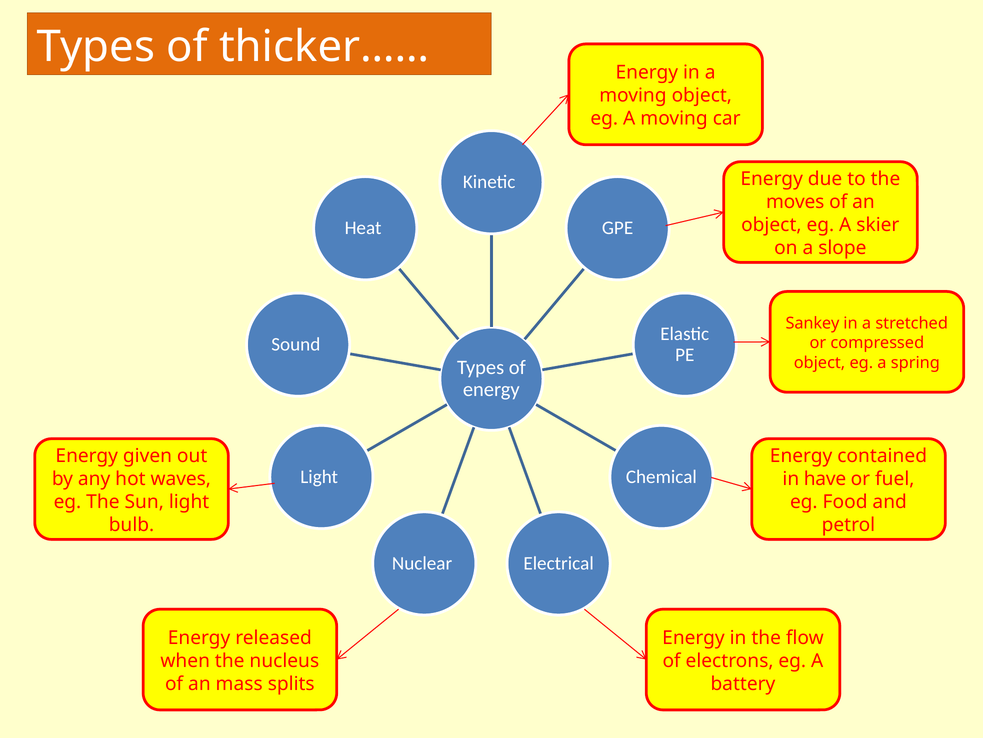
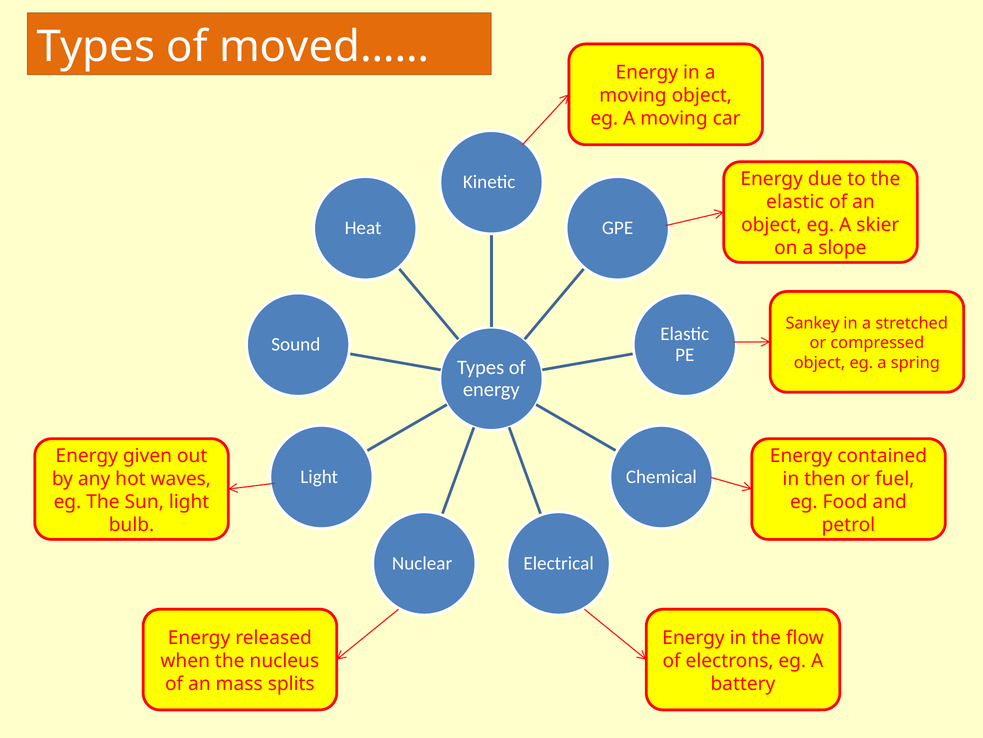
thicker……: thicker…… -> moved…… (324, 47)
moves: moves -> elastic (795, 202)
have: have -> then (825, 478)
